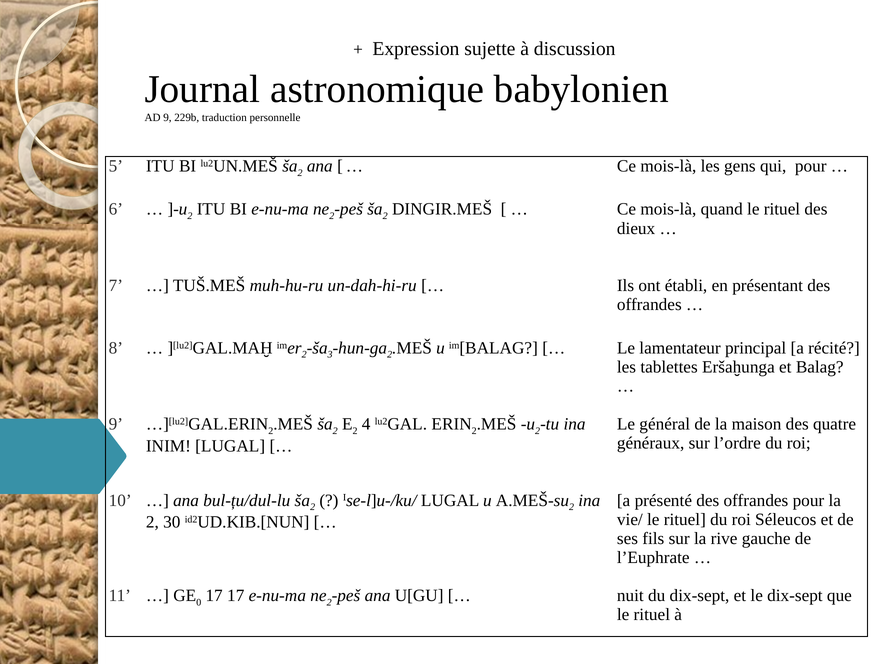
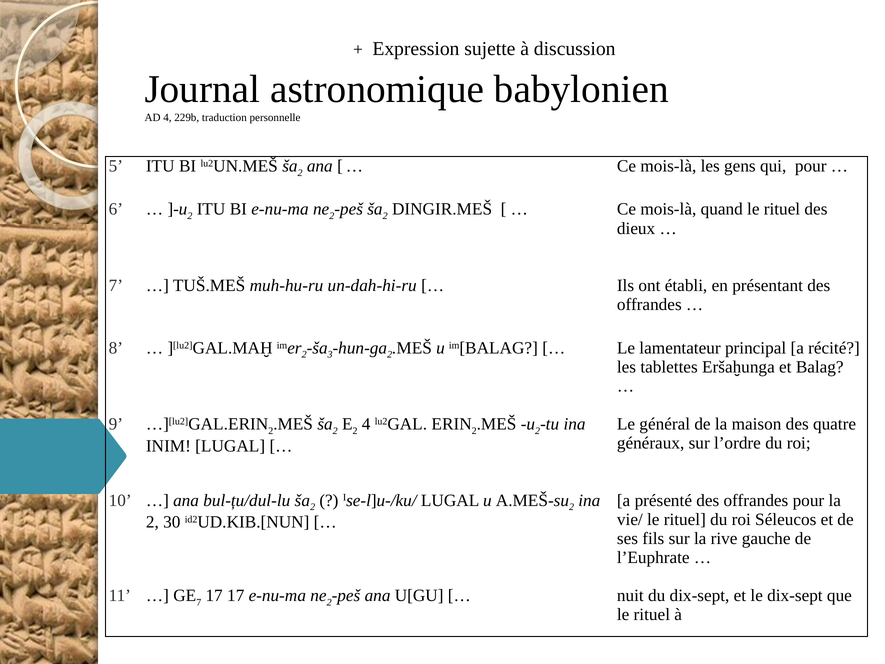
AD 9: 9 -> 4 (167, 117)
0: 0 -> 7 (199, 602)
